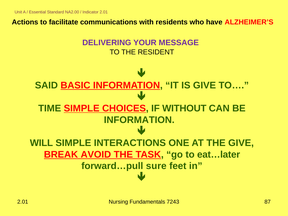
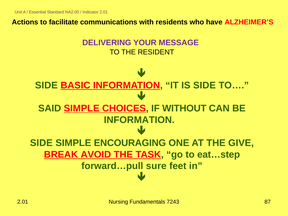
SAID: SAID -> SIDE (46, 85)
IS GIVE: GIVE -> SIDE (204, 85)
TIME: TIME -> SAID (50, 108)
WILL: WILL -> SIDE (41, 143)
INTERACTIONS: INTERACTIONS -> ENCOURAGING (130, 143)
eat…later: eat…later -> eat…step (219, 154)
